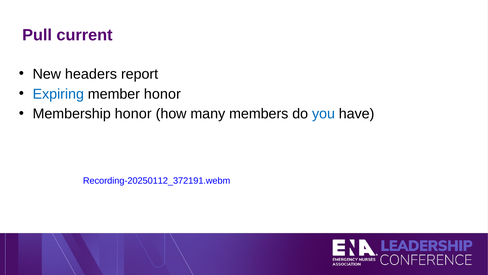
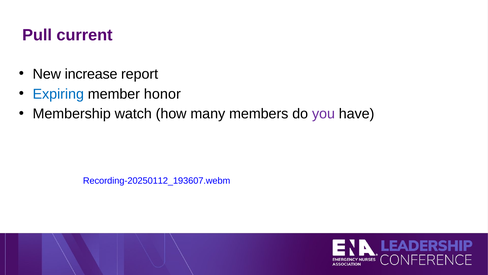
headers: headers -> increase (91, 74)
Membership honor: honor -> watch (133, 114)
you colour: blue -> purple (323, 114)
Recording-20250112_372191.webm: Recording-20250112_372191.webm -> Recording-20250112_193607.webm (157, 181)
